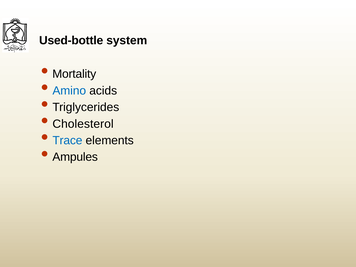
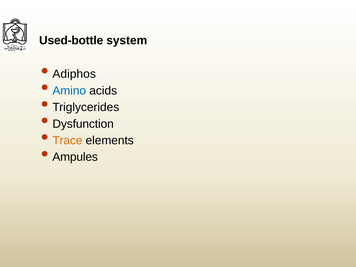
Mortality: Mortality -> Adiphos (74, 74)
Cholesterol: Cholesterol -> Dysfunction (83, 124)
Trace colour: blue -> orange (67, 140)
